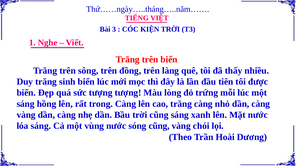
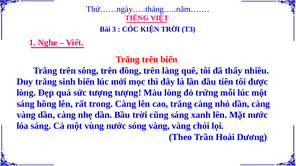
biển: biển -> lòng (26, 93)
sóng cũng: cũng -> vàng (159, 126)
